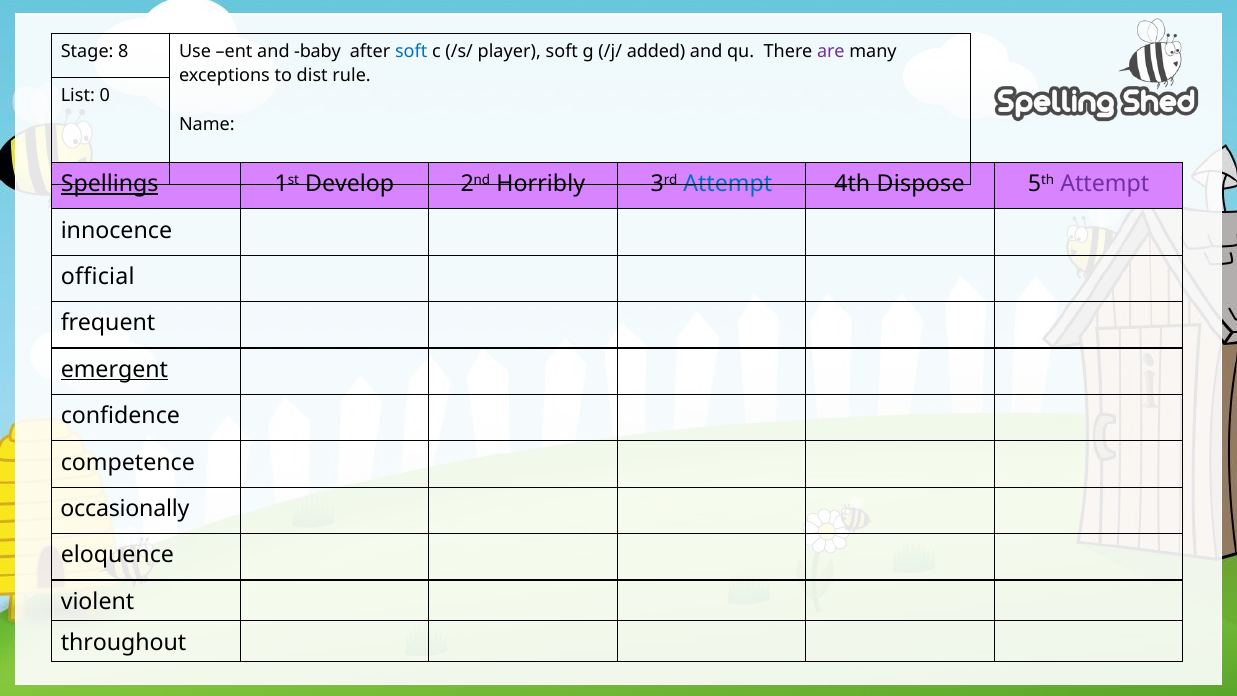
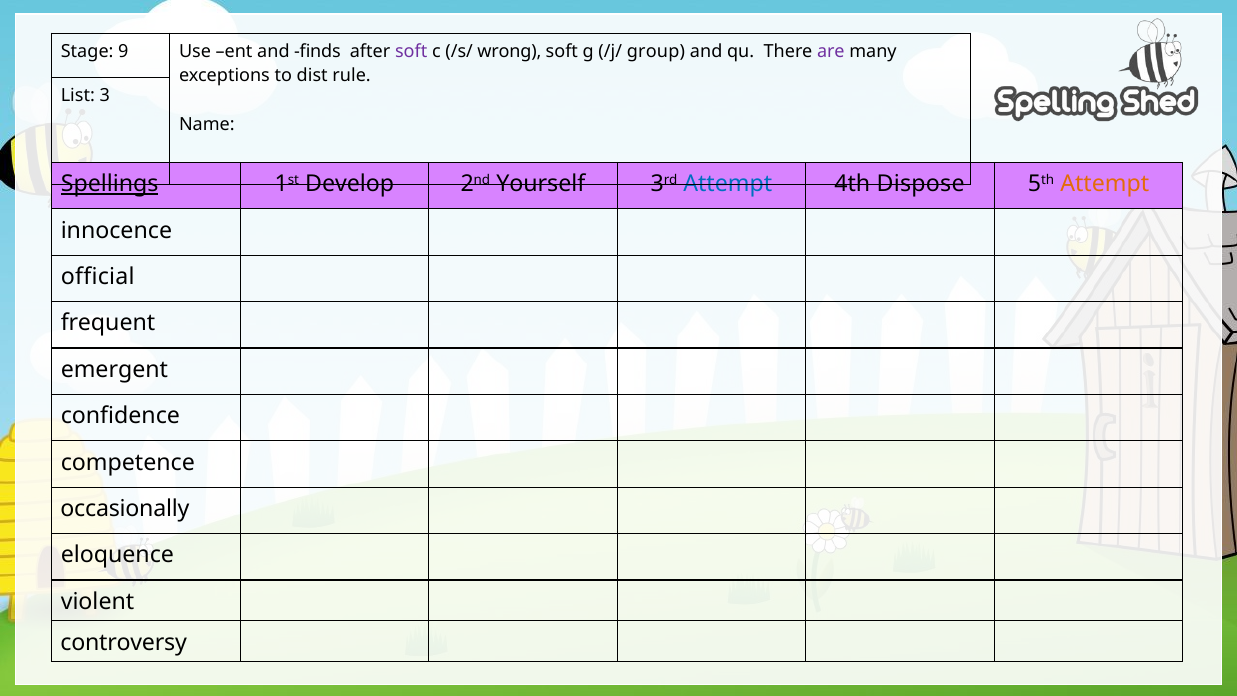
8: 8 -> 9 (123, 51)
baby: baby -> finds (317, 51)
soft colour: blue -> purple (411, 51)
player: player -> wrong (509, 51)
added: added -> group (656, 51)
0: 0 -> 3 (105, 95)
Horribly: Horribly -> Yourself (541, 184)
Attempt colour: purple -> orange (1105, 184)
emergent underline: present -> none (114, 370)
throughout: throughout -> controversy (124, 642)
